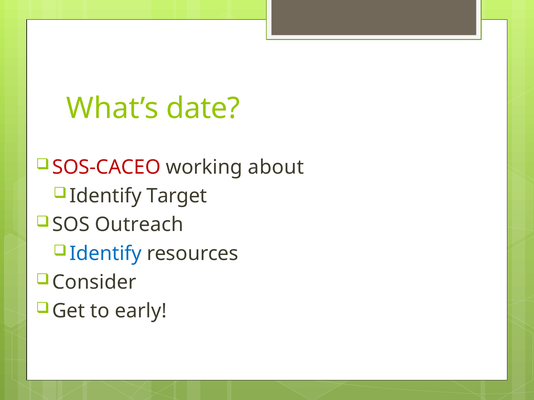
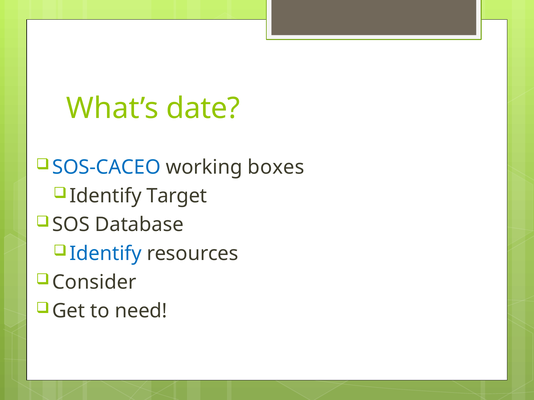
SOS-CACEO colour: red -> blue (106, 167)
about: about -> boxes (276, 167)
Outreach: Outreach -> Database (139, 225)
early: early -> need (141, 311)
